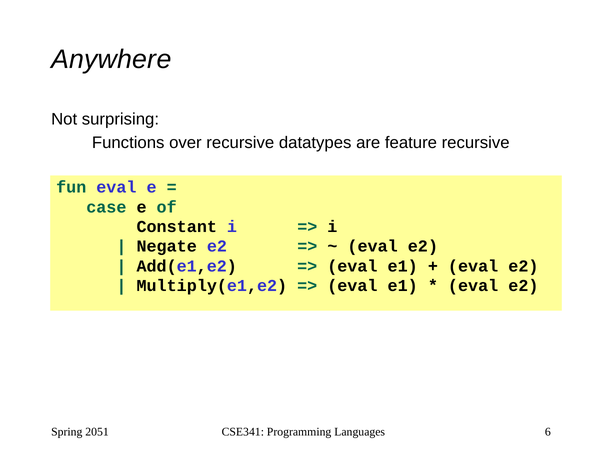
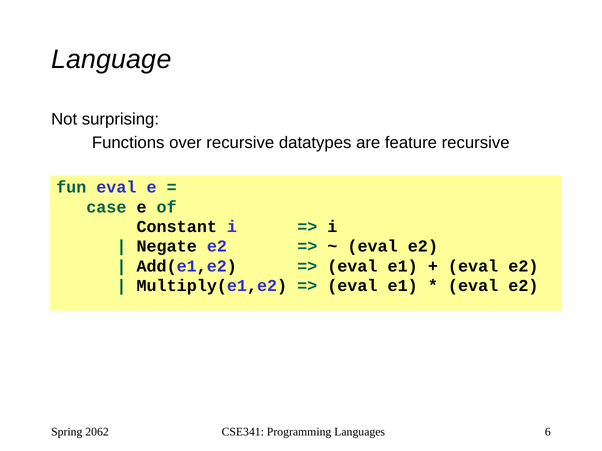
Anywhere: Anywhere -> Language (111, 60)
2051: 2051 -> 2062 (97, 432)
